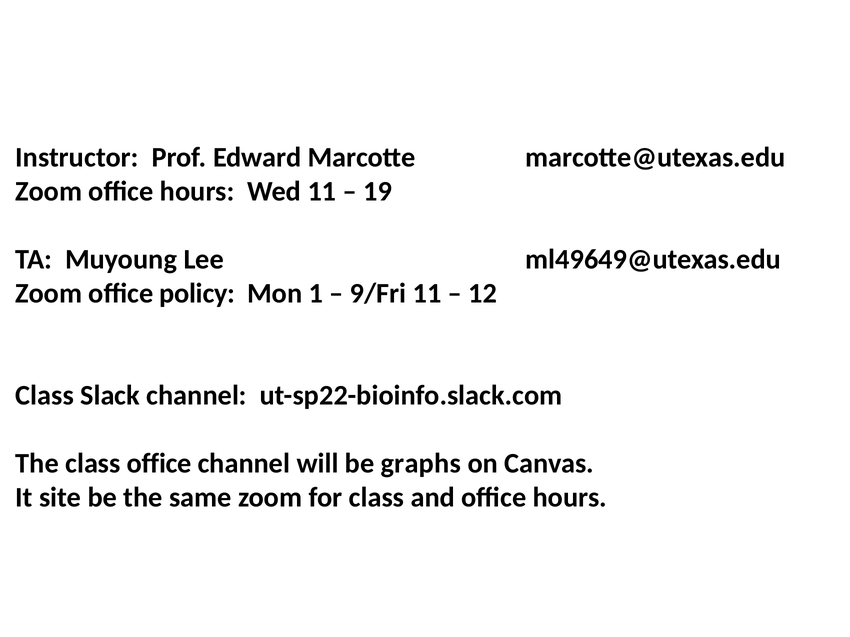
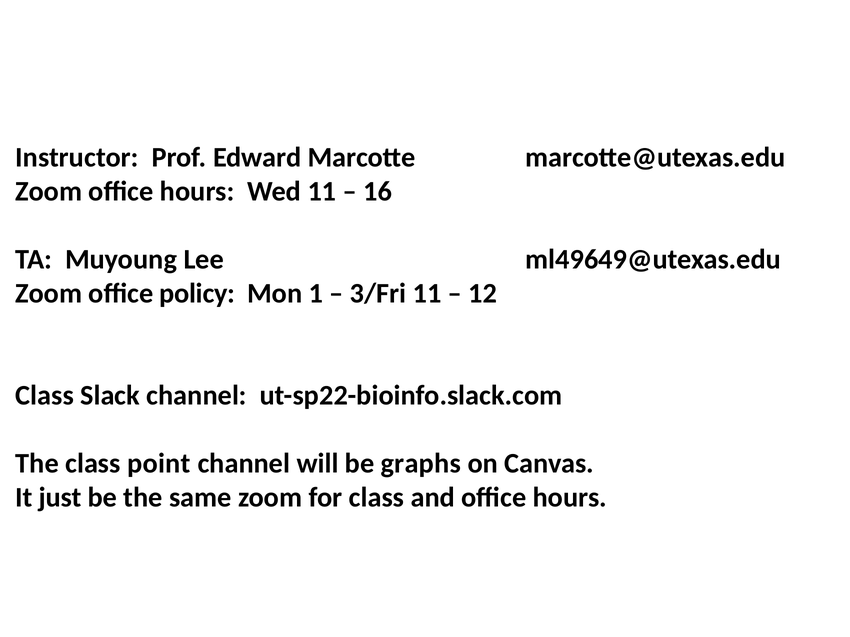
19: 19 -> 16 (378, 192)
9/Fri: 9/Fri -> 3/Fri (378, 294)
class office: office -> point (159, 464)
site: site -> just (60, 498)
